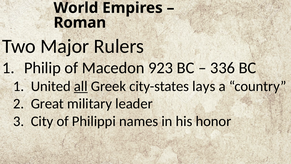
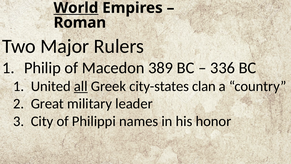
World underline: none -> present (76, 8)
923: 923 -> 389 (161, 68)
lays: lays -> clan (204, 86)
